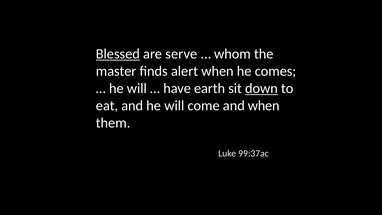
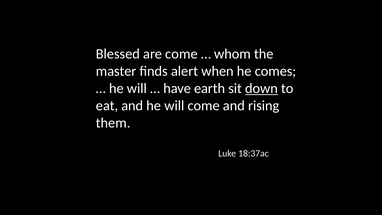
Blessed underline: present -> none (118, 54)
are serve: serve -> come (181, 54)
and when: when -> rising (264, 106)
99:37ac: 99:37ac -> 18:37ac (253, 153)
